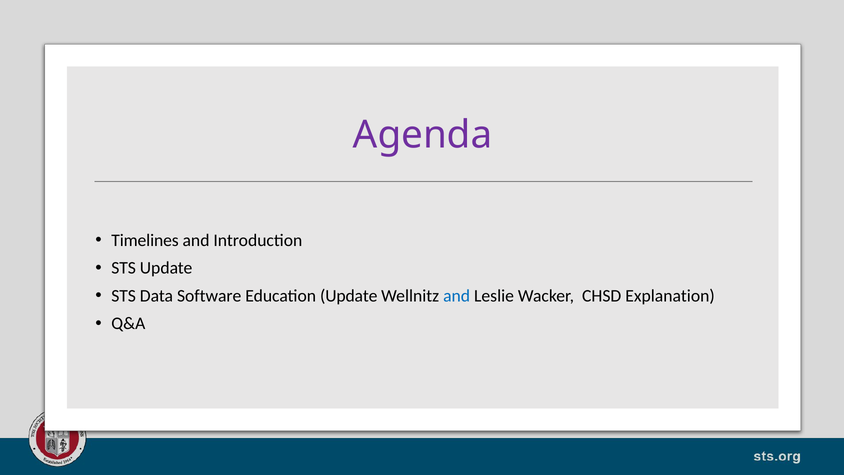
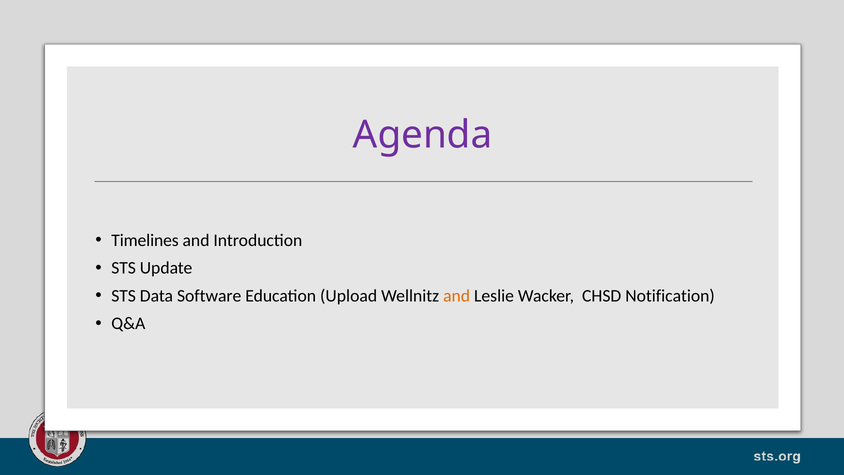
Education Update: Update -> Upload (349, 296)
and colour: blue -> orange (457, 296)
Explanation: Explanation -> Notification (670, 296)
